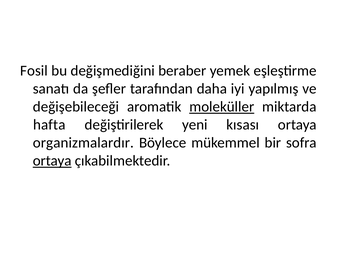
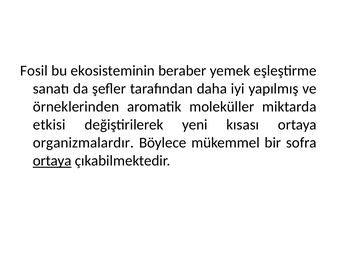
değişmediğini: değişmediğini -> ekosisteminin (113, 71)
değişebileceği: değişebileceği -> örneklerinden (76, 107)
moleküller underline: present -> none (222, 107)
hafta: hafta -> etkisi (49, 125)
